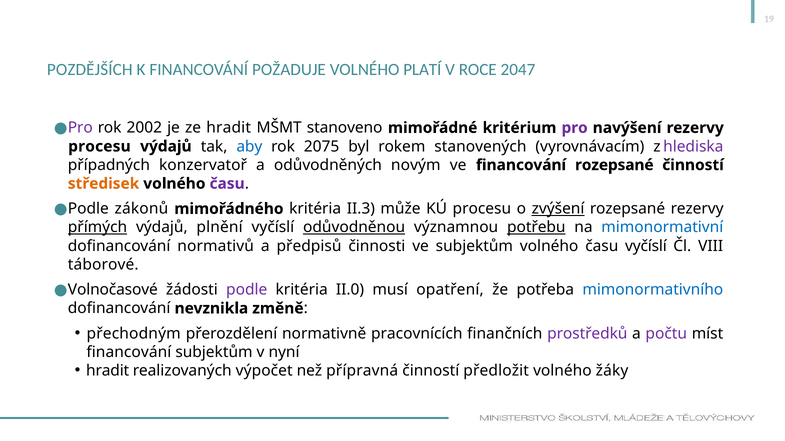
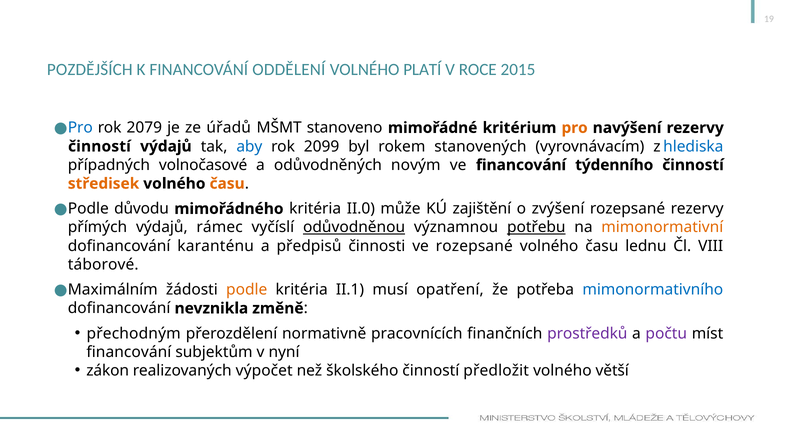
POŽADUJE: POŽADUJE -> ODDĚLENÍ (289, 69)
2047: 2047 -> 2015 (518, 69)
Pro colour: purple -> blue (80, 128)
2002: 2002 -> 2079 (144, 128)
ze hradit: hradit -> úřadů (229, 128)
pro colour: purple -> orange (575, 128)
procesu: procesu -> činností (99, 147)
2075: 2075 -> 2099 (322, 147)
hlediska colour: purple -> blue (693, 147)
konzervatoř: konzervatoř -> volnočasové (203, 165)
financování rozepsané: rozepsané -> týdenního (614, 165)
času colour: purple -> orange (227, 184)
zákonů: zákonů -> důvodu (142, 209)
II.3: II.3 -> II.0 (361, 209)
KÚ procesu: procesu -> zajištění (482, 209)
zvýšení underline: present -> none (558, 209)
přímých underline: present -> none (98, 228)
plnění: plnění -> rámec (220, 228)
mimonormativní colour: blue -> orange (662, 228)
normativů: normativů -> karanténu (216, 246)
ve subjektům: subjektům -> rozepsané (474, 246)
času vyčíslí: vyčíslí -> lednu (646, 246)
Volnočasové: Volnočasové -> Maximálním (113, 290)
podle colour: purple -> orange (247, 290)
II.0: II.0 -> II.1 (350, 290)
hradit: hradit -> zákon (108, 371)
přípravná: přípravná -> školského (362, 371)
žáky: žáky -> větší (612, 371)
